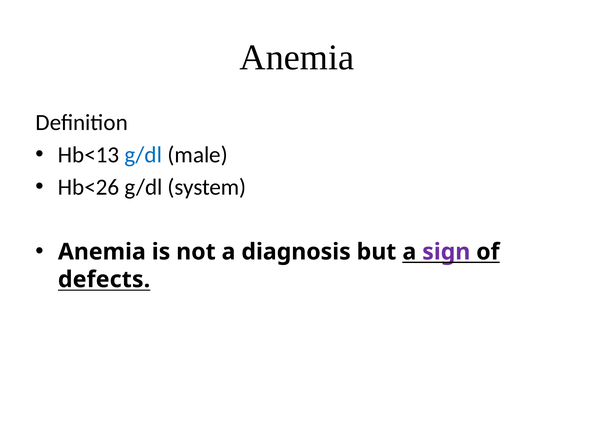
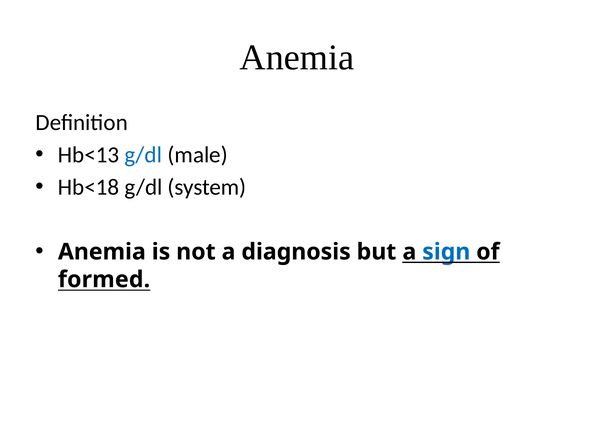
Hb<26: Hb<26 -> Hb<18 (89, 187)
sign colour: purple -> blue (446, 252)
defects: defects -> formed (104, 279)
